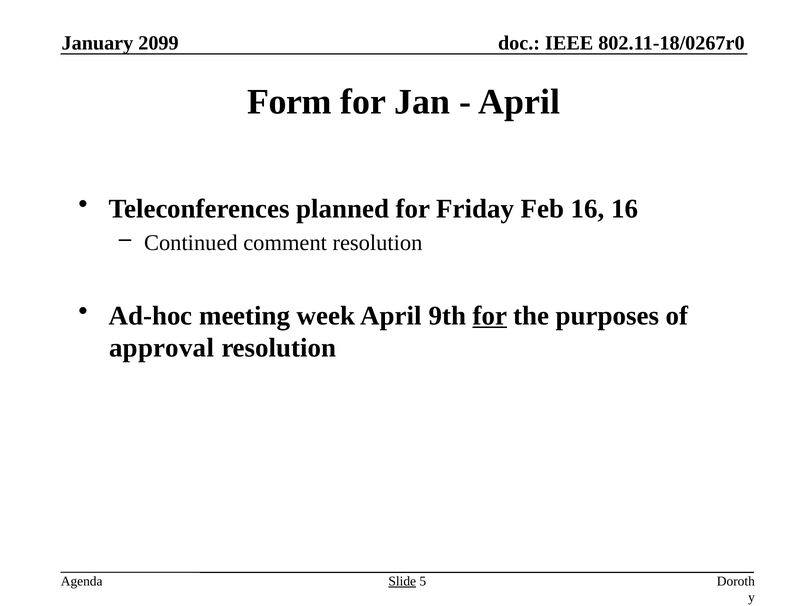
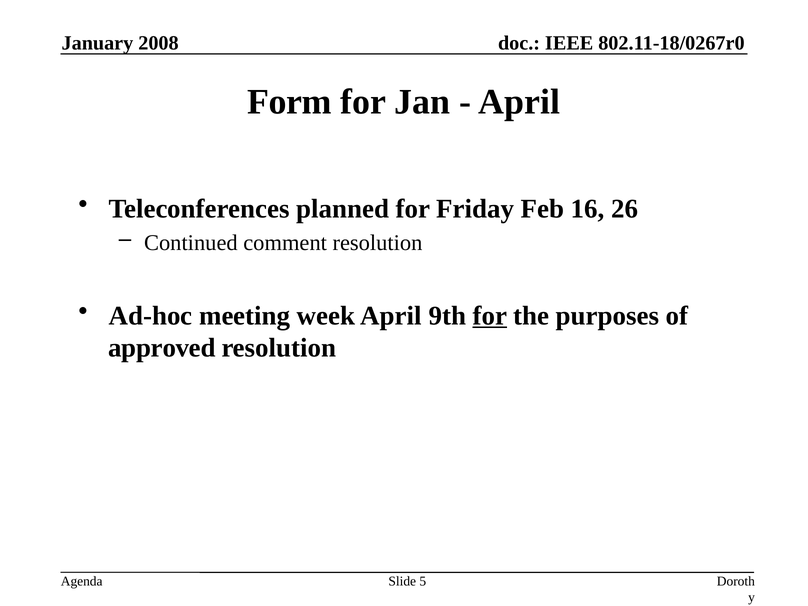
2099: 2099 -> 2008 (158, 43)
16 16: 16 -> 26 (625, 209)
approval: approval -> approved (162, 348)
Slide underline: present -> none (402, 581)
